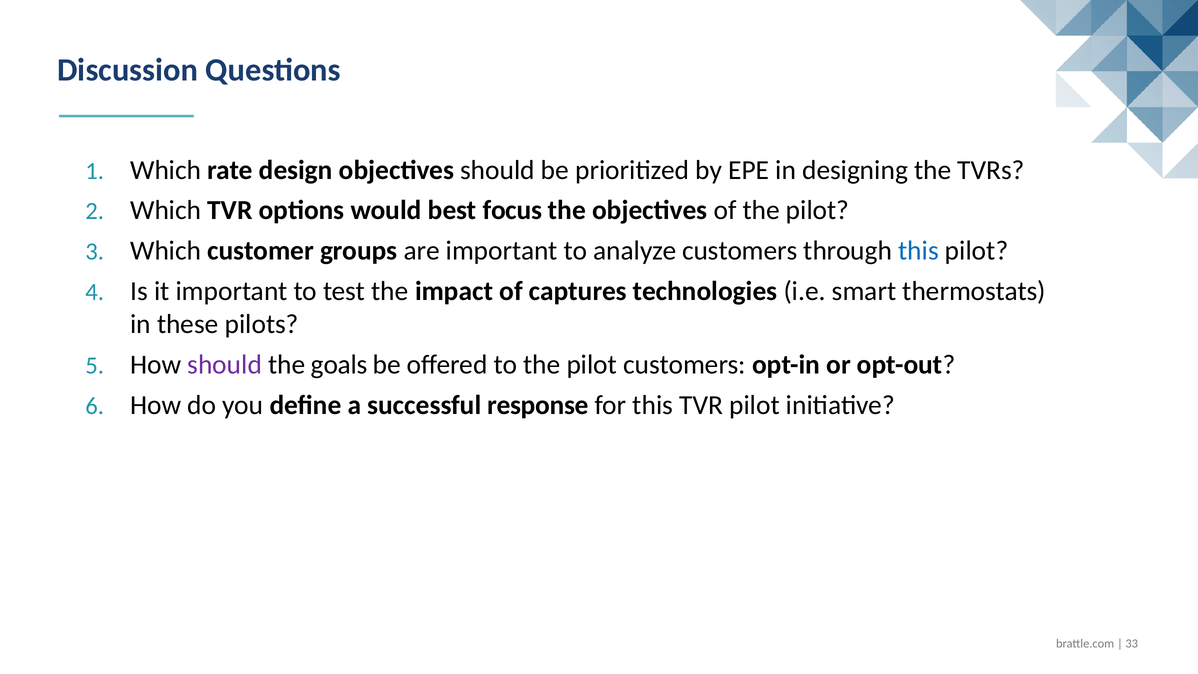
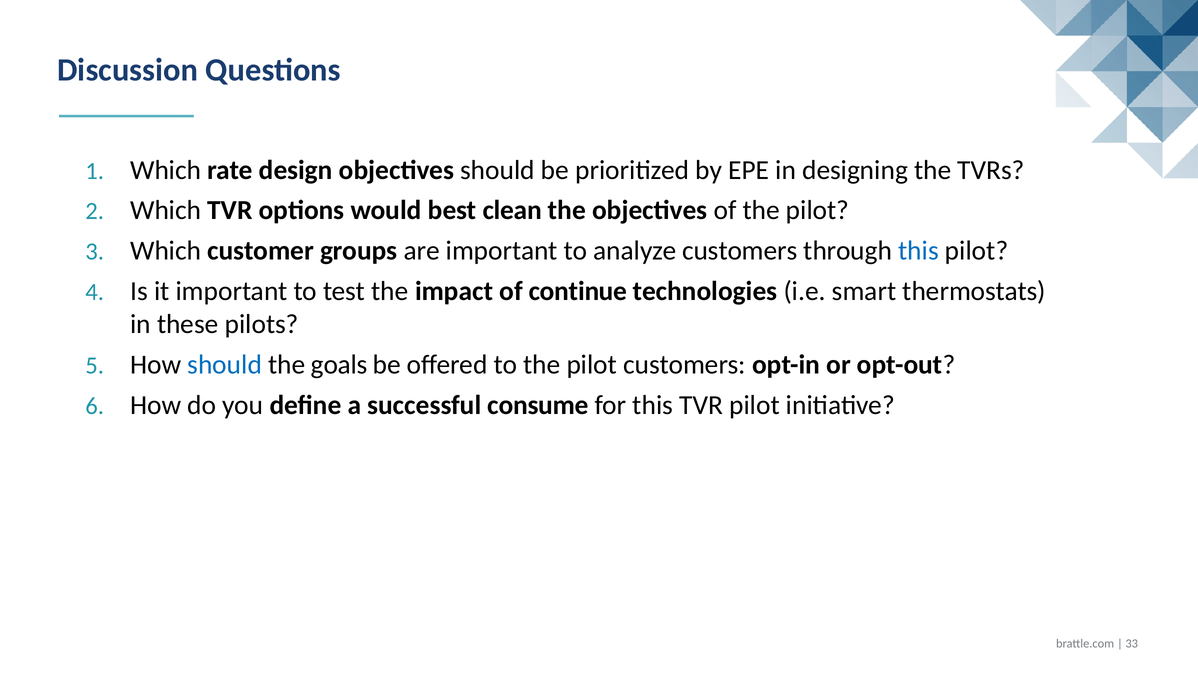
focus: focus -> clean (512, 210)
captures: captures -> continue (578, 291)
should colour: purple -> blue (225, 365)
response: response -> consume (538, 405)
